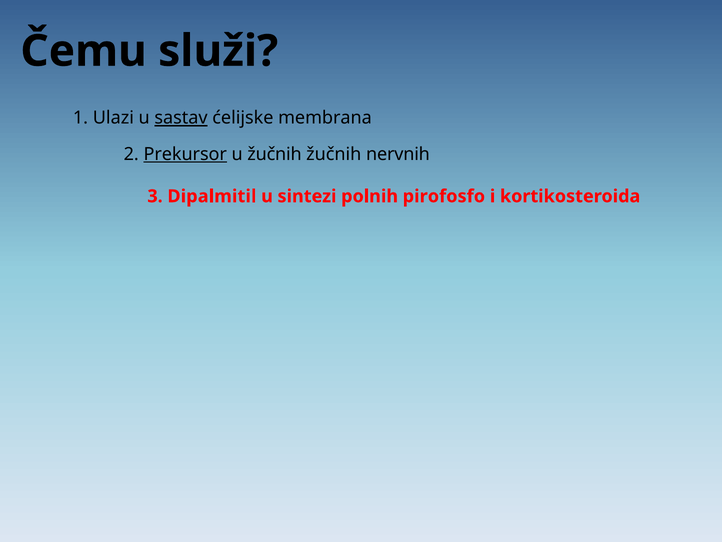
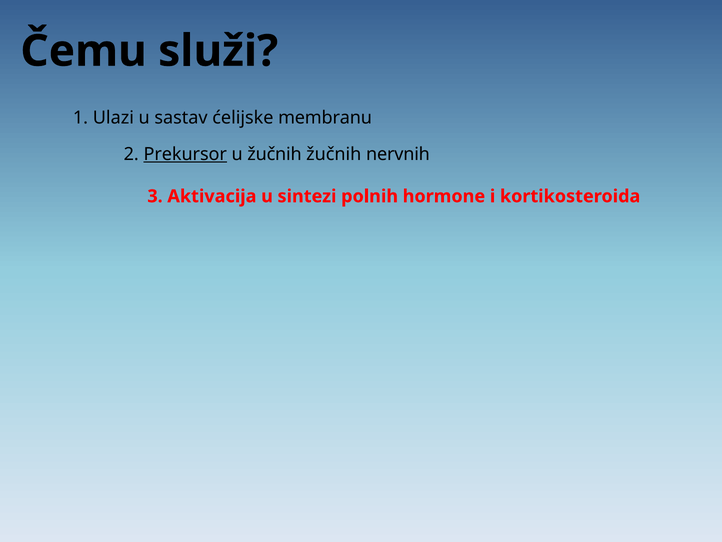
sastav underline: present -> none (181, 118)
membrana: membrana -> membranu (325, 118)
Dipalmitil: Dipalmitil -> Aktivacija (212, 196)
pirofosfo: pirofosfo -> hormone (444, 196)
